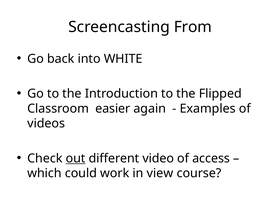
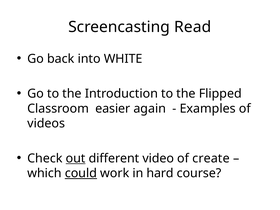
From: From -> Read (193, 27)
access: access -> create (211, 158)
could underline: none -> present (81, 173)
view: view -> hard (160, 173)
